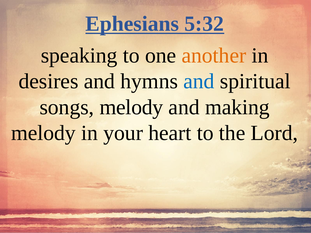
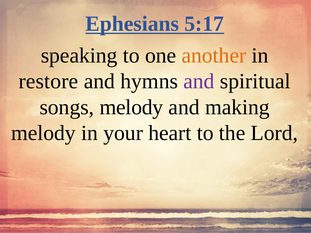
5:32: 5:32 -> 5:17 (204, 24)
desires: desires -> restore (48, 81)
and colour: blue -> purple (199, 81)
